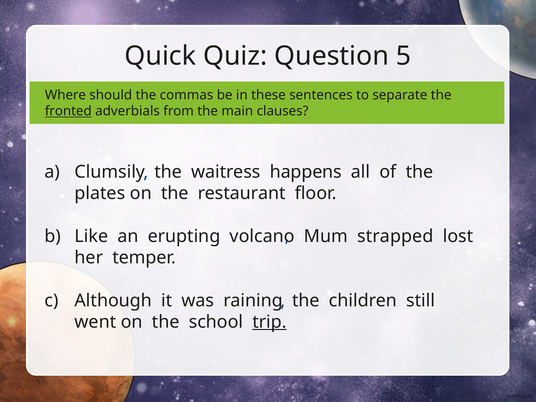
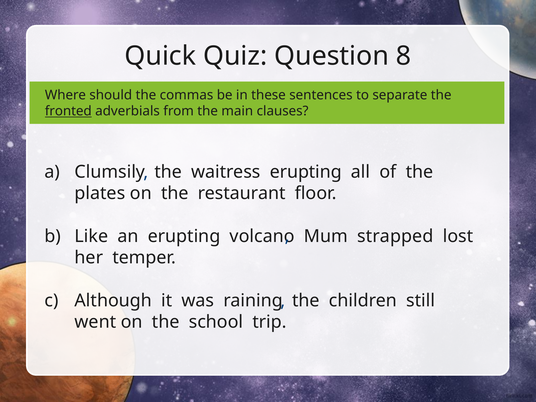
5: 5 -> 8 (404, 56)
waitress happens: happens -> erupting (306, 172)
trip underline: present -> none (270, 322)
